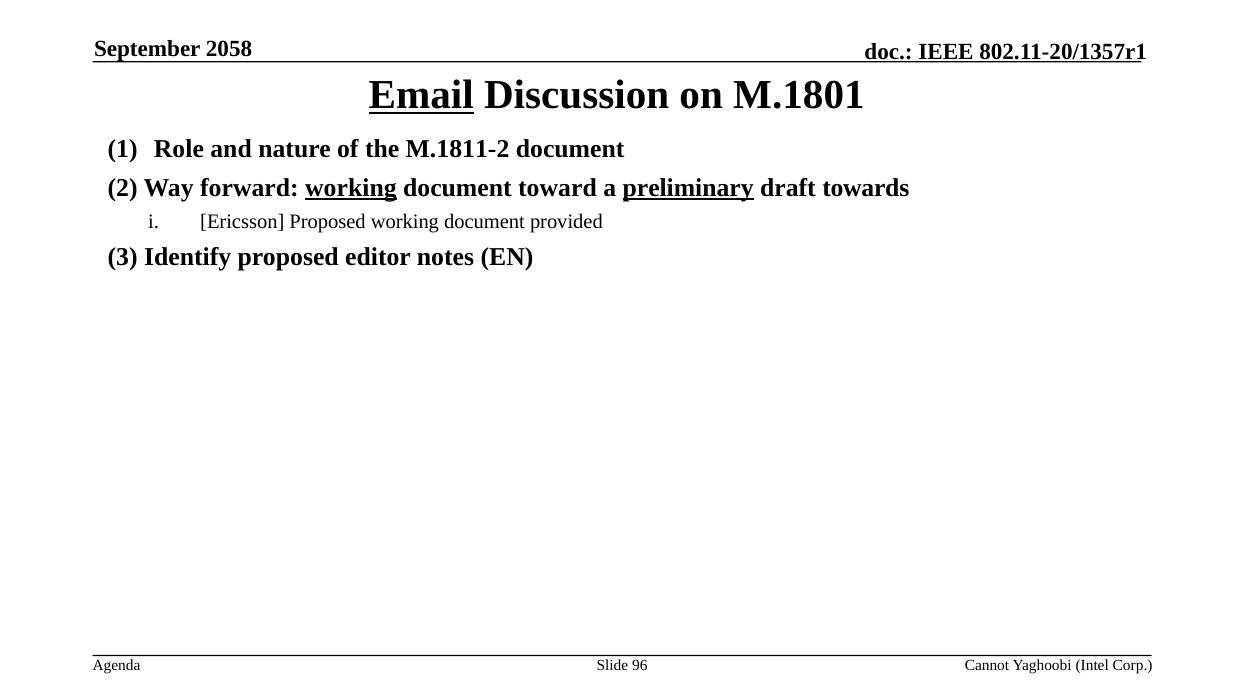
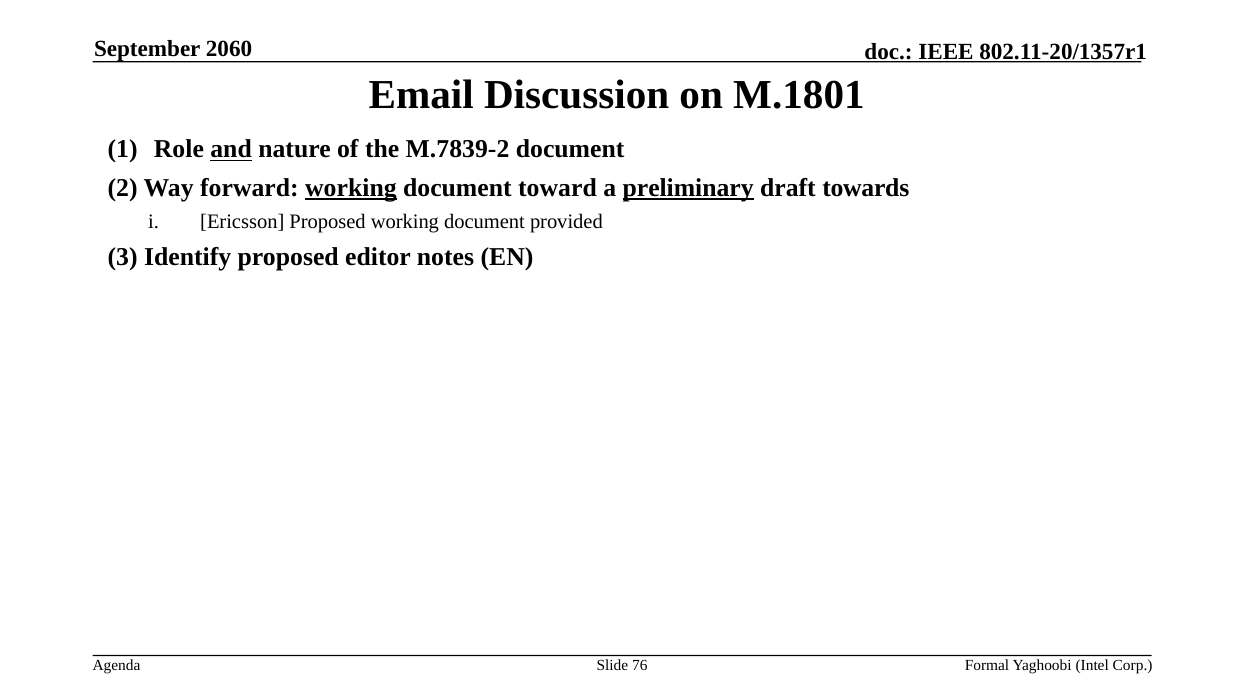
2058: 2058 -> 2060 (229, 49)
Email underline: present -> none (421, 95)
and underline: none -> present (231, 149)
M.1811-2: M.1811-2 -> M.7839-2 (458, 149)
96: 96 -> 76 (640, 666)
Cannot: Cannot -> Formal (987, 666)
